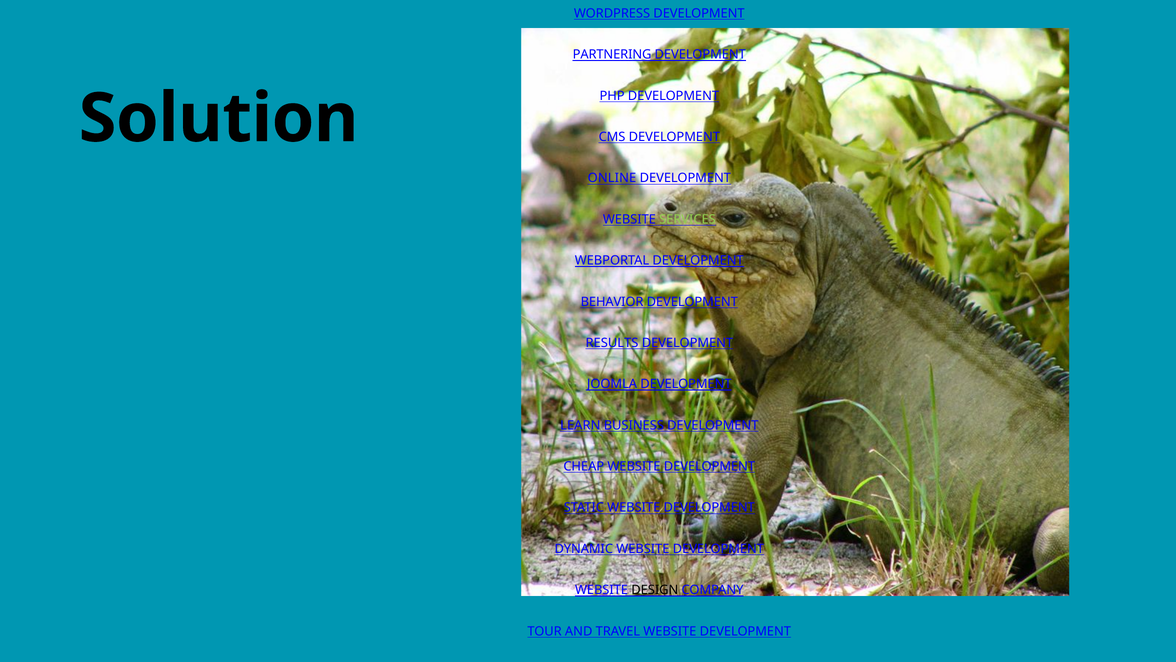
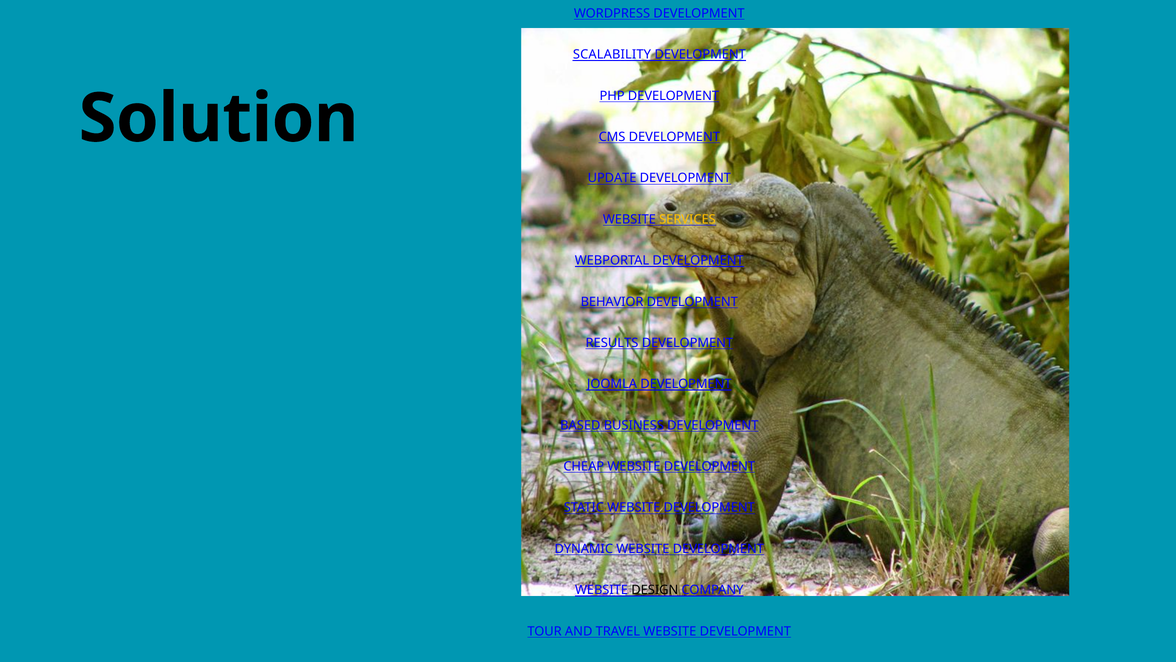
PARTNERING: PARTNERING -> SCALABILITY (612, 55)
ONLINE: ONLINE -> UPDATE (612, 178)
SERVICES colour: light green -> yellow (687, 219)
LEARN: LEARN -> BASED (580, 425)
